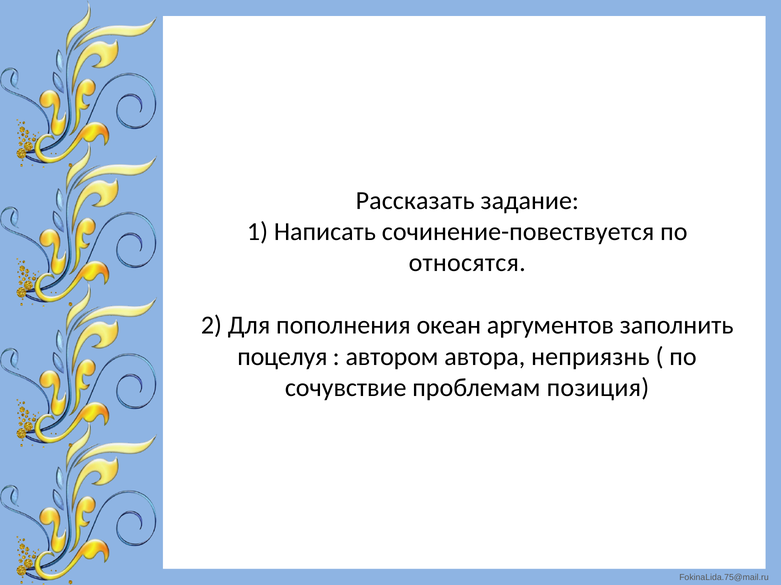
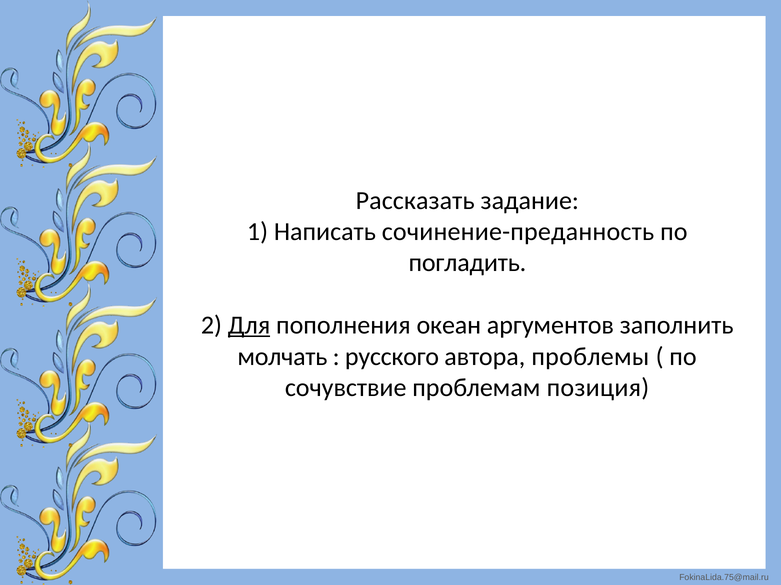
сочинение-повествуется: сочинение-повествуется -> сочинение-преданность (518, 232)
относятся: относятся -> погладить (467, 263)
Для underline: none -> present (249, 326)
поцелуя: поцелуя -> молчать (282, 357)
автором: автором -> русского (392, 357)
неприязнь: неприязнь -> проблемы (590, 357)
